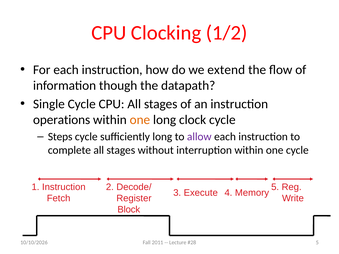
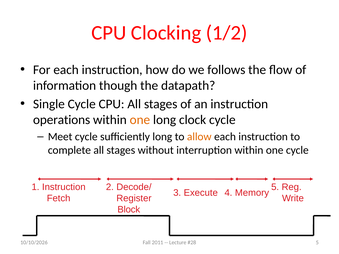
extend: extend -> follows (226, 70)
Steps: Steps -> Meet (60, 137)
allow colour: purple -> orange (199, 137)
